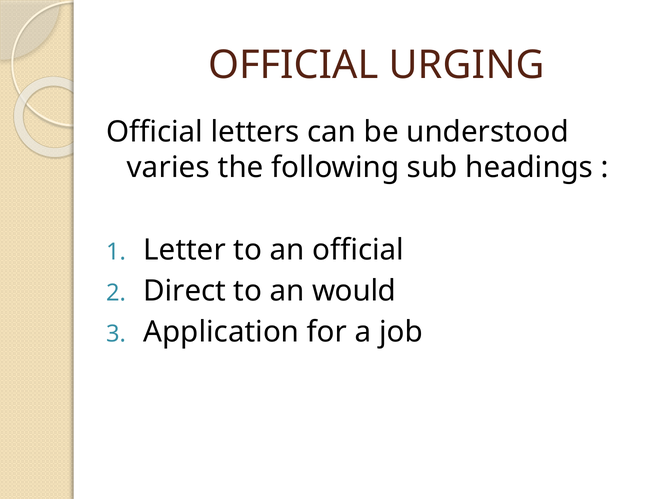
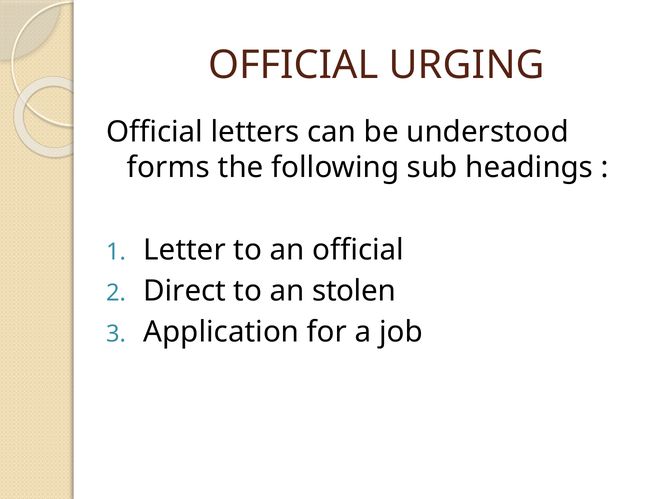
varies: varies -> forms (168, 168)
would: would -> stolen (354, 291)
